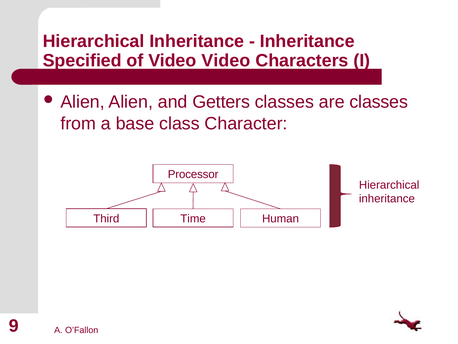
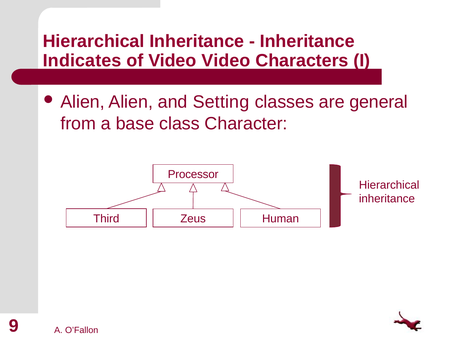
Specified: Specified -> Indicates (82, 60)
Getters: Getters -> Setting (221, 102)
are classes: classes -> general (379, 102)
Time: Time -> Zeus (193, 218)
